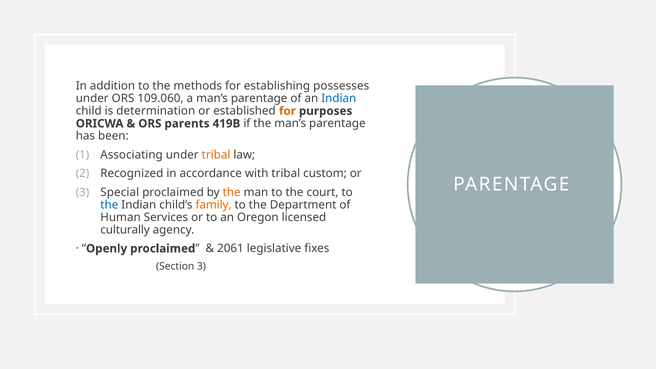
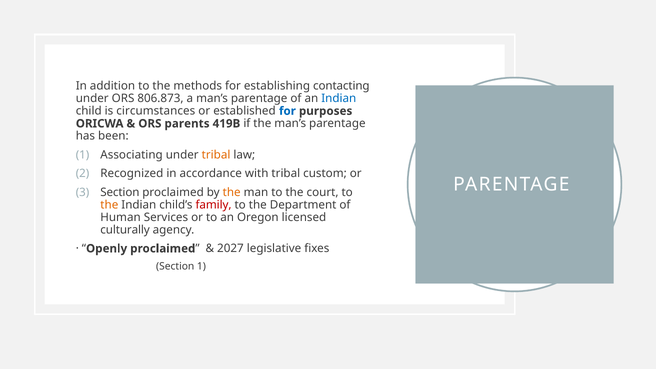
possesses: possesses -> contacting (341, 86)
109.060: 109.060 -> 806.873 (160, 98)
determination: determination -> circumstances (156, 111)
for colour: orange -> blue (287, 111)
Special: Special -> Section (120, 192)
the colour: blue -> orange (109, 205)
family colour: orange -> red (214, 205)
2061: 2061 -> 2027 (230, 249)
Section 3: 3 -> 1 (201, 266)
